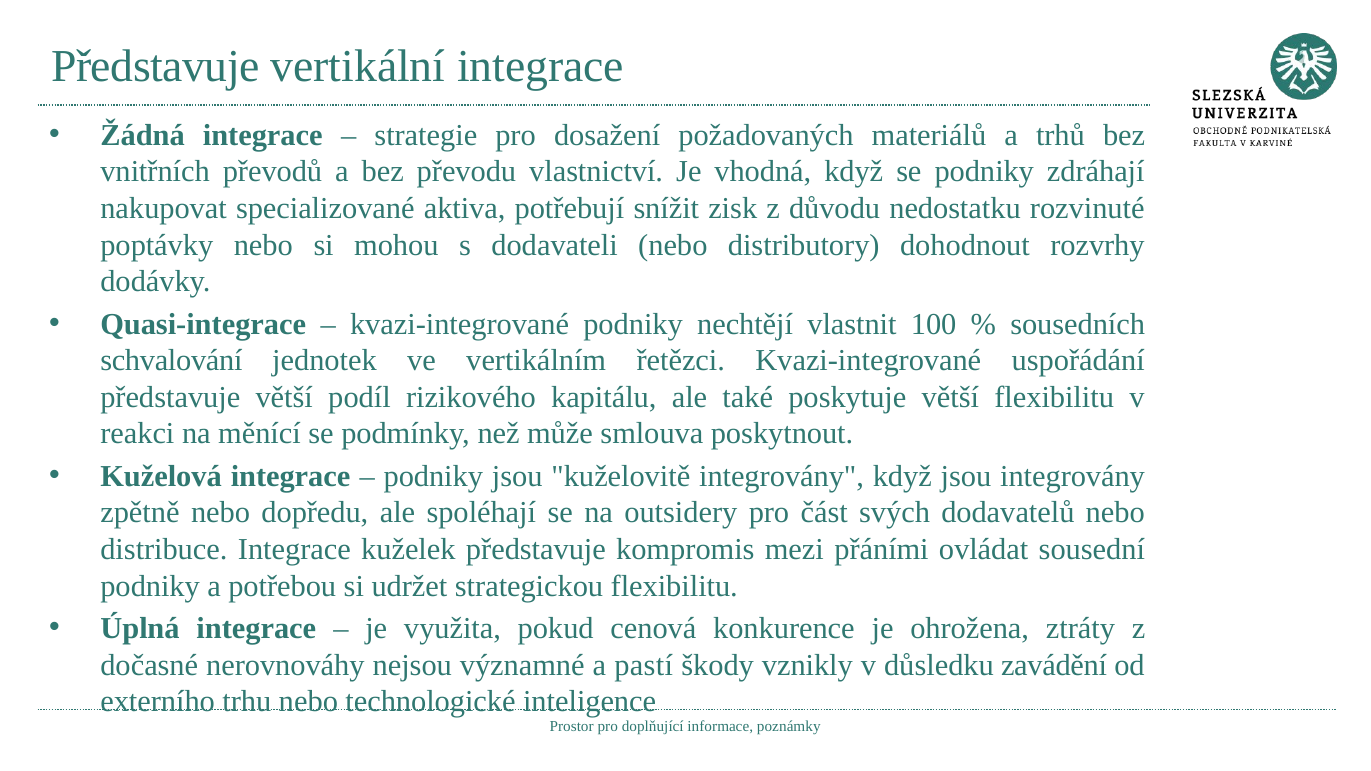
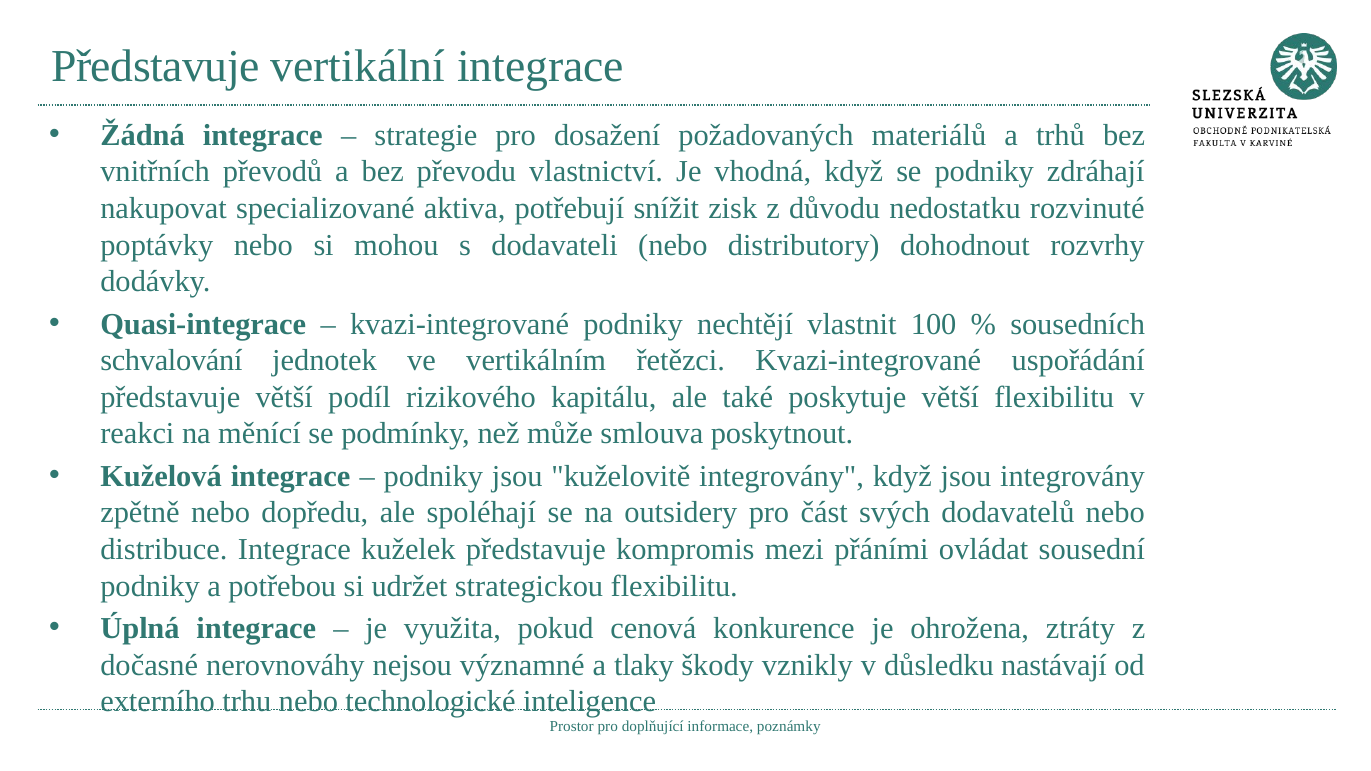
pastí: pastí -> tlaky (644, 665)
zavádění: zavádění -> nastávají (1054, 665)
